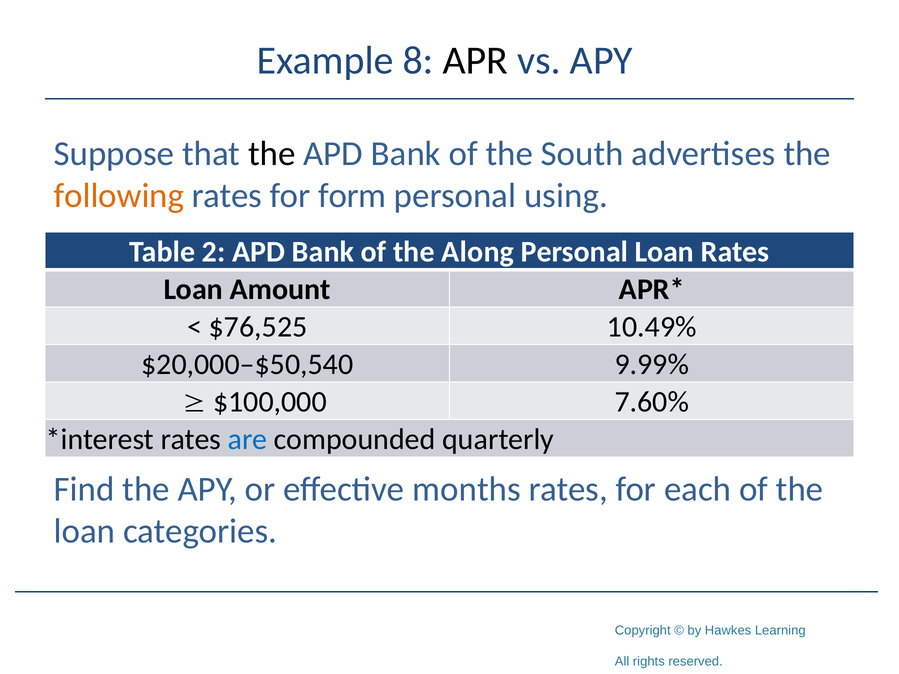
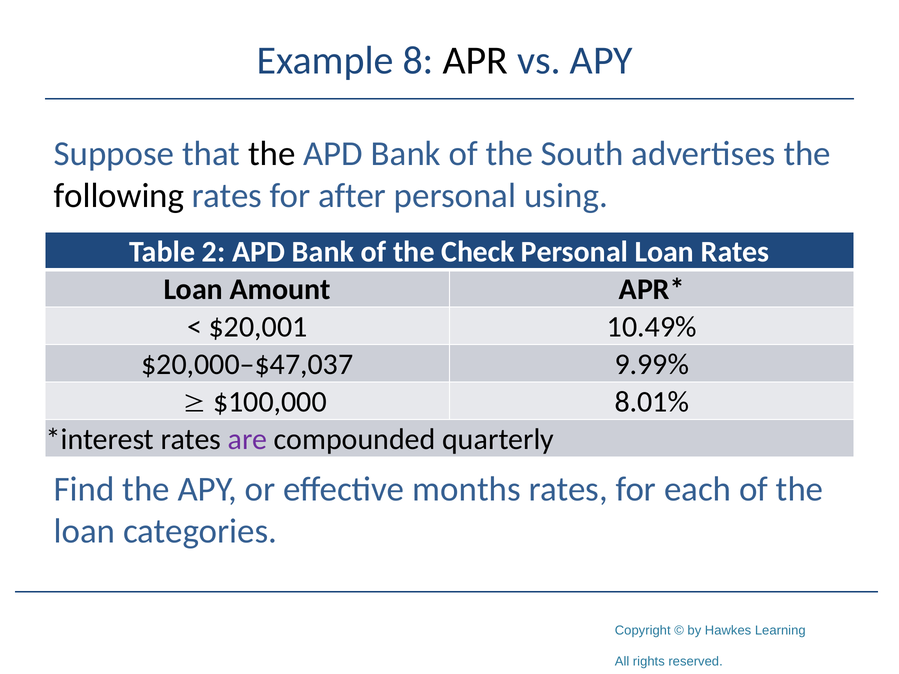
following colour: orange -> black (119, 196)
form: form -> after (352, 196)
Along: Along -> Check (478, 252)
$76,525: $76,525 -> $20,001 (258, 327)
$20,000–$50,540: $20,000–$50,540 -> $20,000–$47,037 (247, 364)
7.60%: 7.60% -> 8.01% (652, 402)
are colour: blue -> purple (248, 439)
